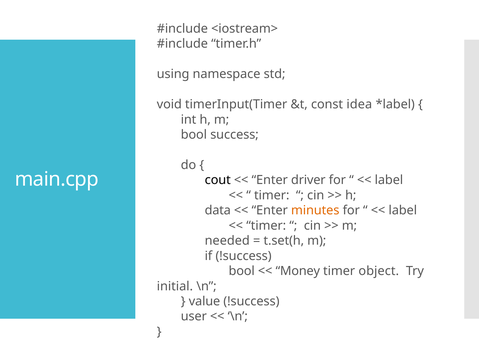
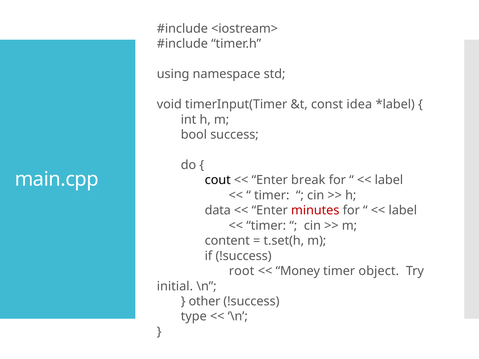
driver: driver -> break (308, 180)
minutes colour: orange -> red (315, 211)
needed: needed -> content (227, 241)
bool: bool -> root (242, 271)
value: value -> other (205, 302)
user: user -> type (194, 317)
